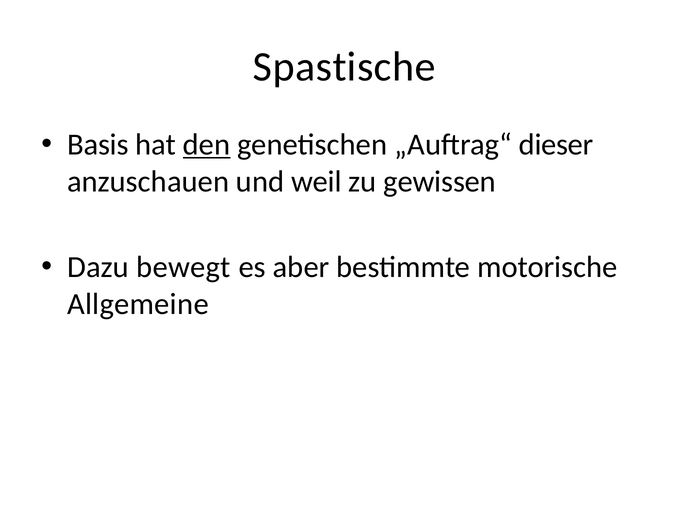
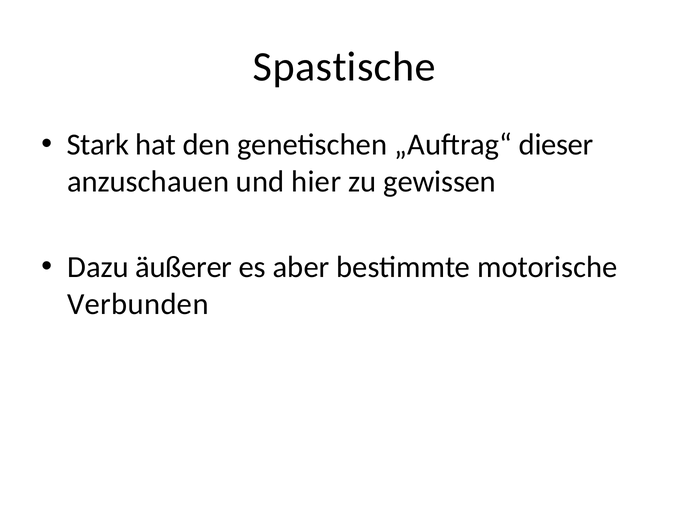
Basis: Basis -> Stark (98, 145)
den underline: present -> none (207, 145)
weil: weil -> hier (316, 181)
bewegt: bewegt -> äußerer (184, 267)
Allgemeine: Allgemeine -> Verbunden (138, 304)
